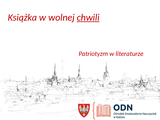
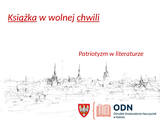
Książka underline: none -> present (22, 17)
